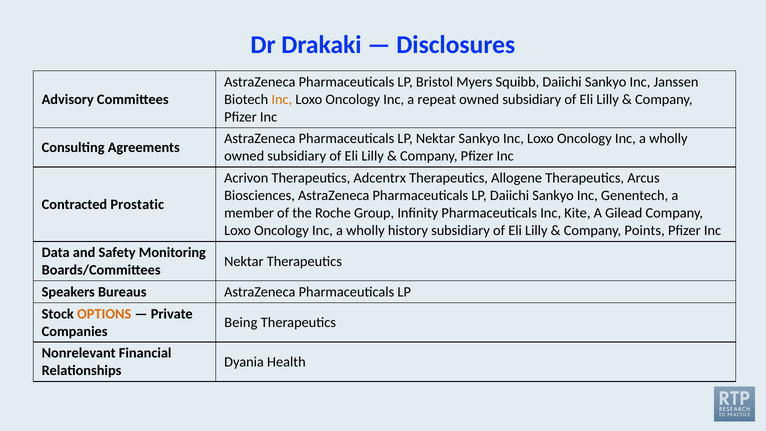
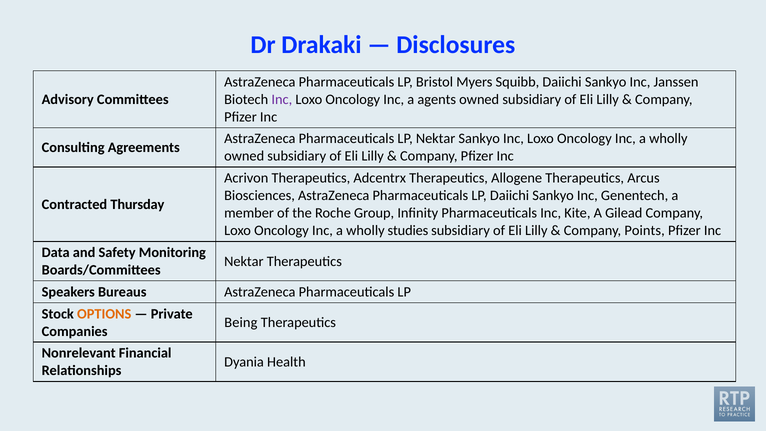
Inc colour: orange -> purple (282, 99)
repeat: repeat -> agents (437, 99)
Prostatic: Prostatic -> Thursday (137, 204)
history: history -> studies (408, 231)
